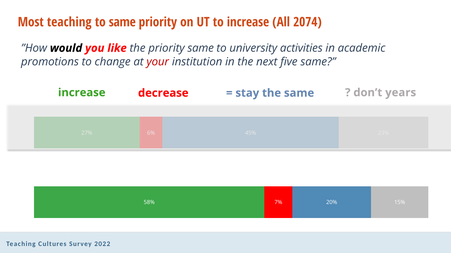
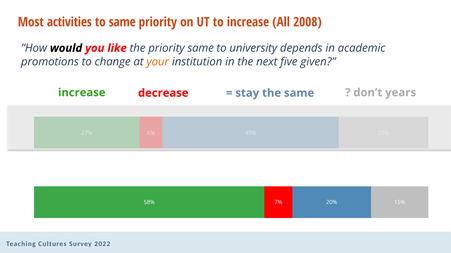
Most teaching: teaching -> activities (69, 22)
2074: 2074 -> 2008 (307, 22)
activities: activities -> depends (301, 48)
your colour: red -> orange (158, 62)
five same: same -> given (318, 62)
